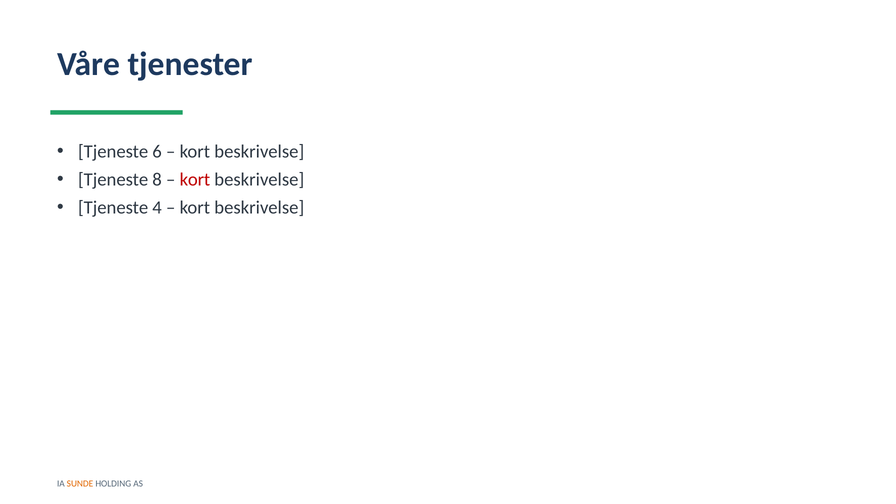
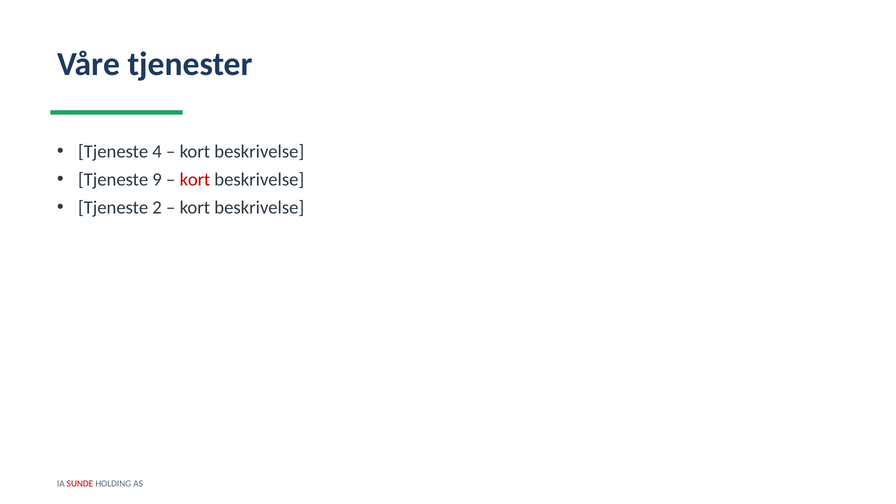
6: 6 -> 4 (157, 152)
8: 8 -> 9 (157, 180)
4: 4 -> 2 (157, 208)
SUNDE colour: orange -> red (80, 484)
